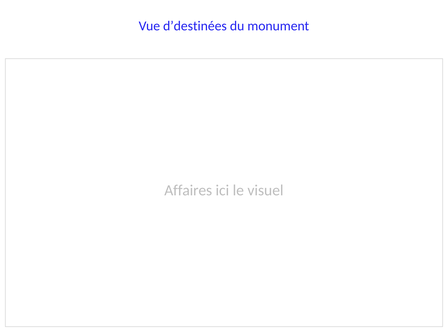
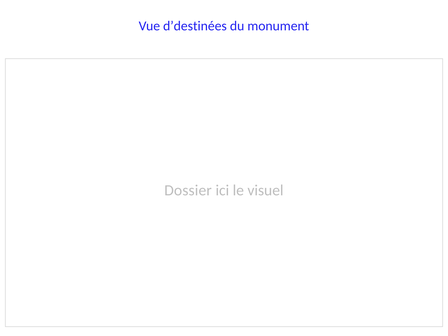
Affaires: Affaires -> Dossier (188, 190)
